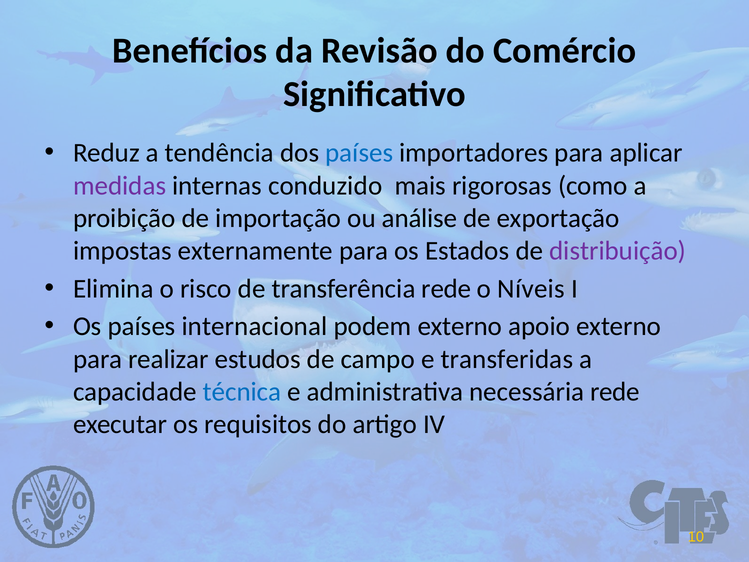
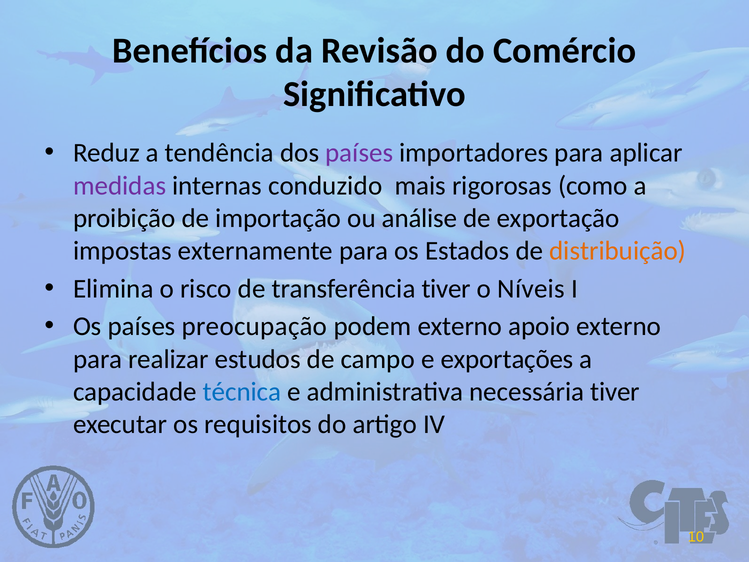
países colour: blue -> purple (359, 153)
distribuição colour: purple -> orange (618, 251)
transferência rede: rede -> tiver (446, 288)
internacional: internacional -> preocupação (255, 326)
transferidas: transferidas -> exportações (507, 359)
necessária rede: rede -> tiver (615, 391)
